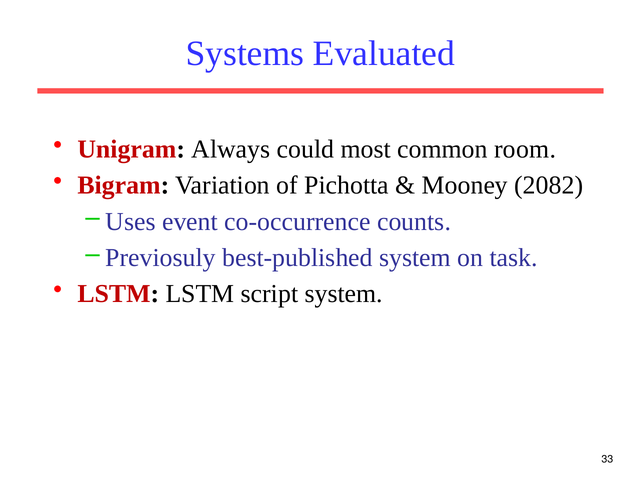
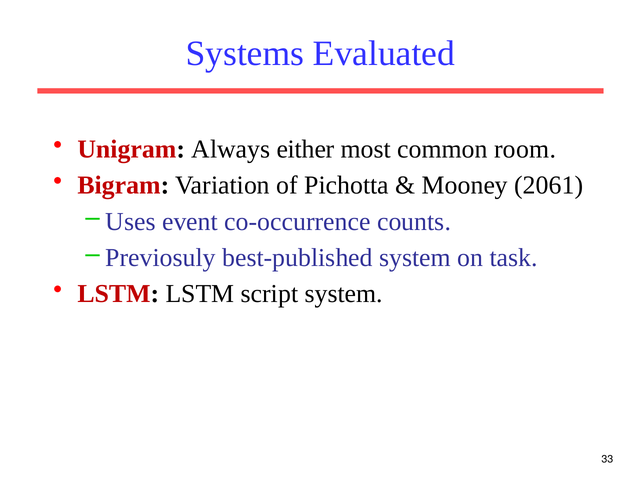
could: could -> either (306, 149)
2082: 2082 -> 2061 (549, 185)
